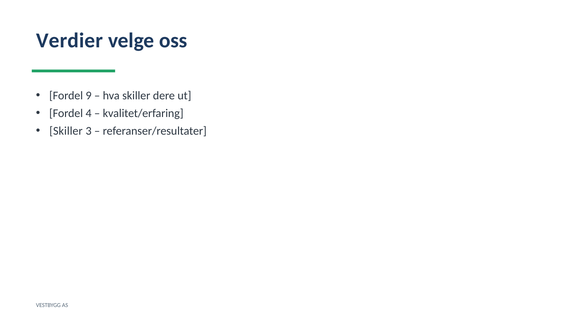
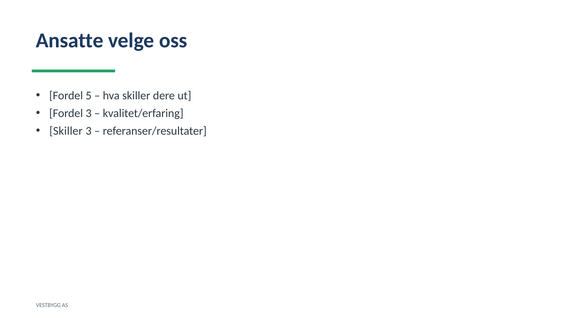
Verdier: Verdier -> Ansatte (70, 40)
9: 9 -> 5 (89, 96)
Fordel 4: 4 -> 3 (89, 113)
